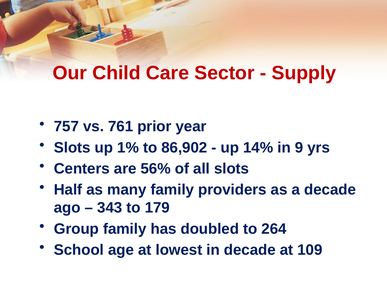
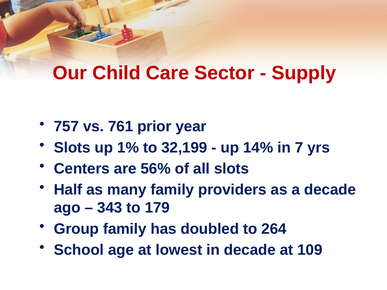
86,902: 86,902 -> 32,199 (184, 148)
9: 9 -> 7 (299, 148)
